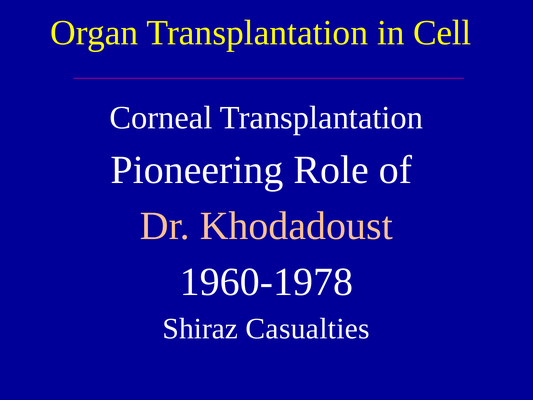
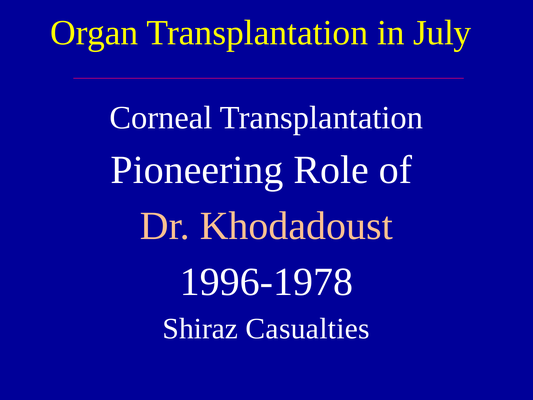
Cell: Cell -> July (442, 33)
1960-1978: 1960-1978 -> 1996-1978 (266, 282)
